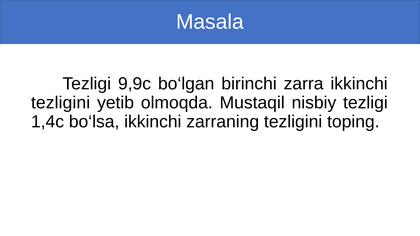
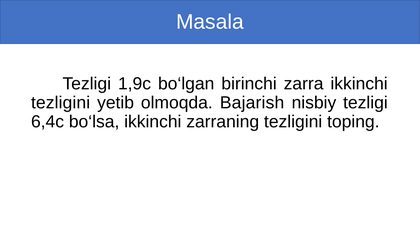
9,9c: 9,9c -> 1,9c (135, 84)
Mustaqil: Mustaqil -> Bajarish (252, 103)
1,4c: 1,4c -> 6,4c (48, 122)
